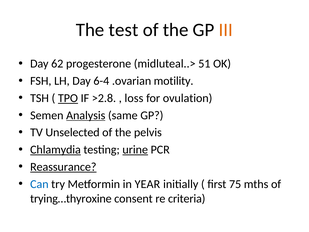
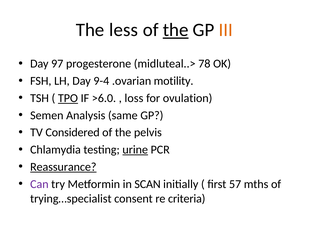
test: test -> less (124, 30)
the underline: none -> present (176, 30)
62: 62 -> 97 (57, 64)
51: 51 -> 78 (204, 64)
6-4: 6-4 -> 9-4 (101, 81)
>2.8: >2.8 -> >6.0 (104, 98)
Analysis underline: present -> none (86, 115)
Unselected: Unselected -> Considered (73, 132)
Chlamydia underline: present -> none (55, 150)
Can colour: blue -> purple (39, 184)
YEAR: YEAR -> SCAN (148, 184)
75: 75 -> 57 (235, 184)
trying…thyroxine: trying…thyroxine -> trying…specialist (71, 198)
